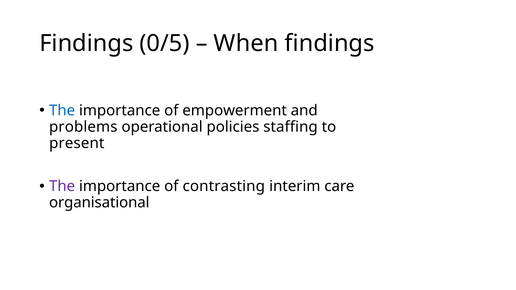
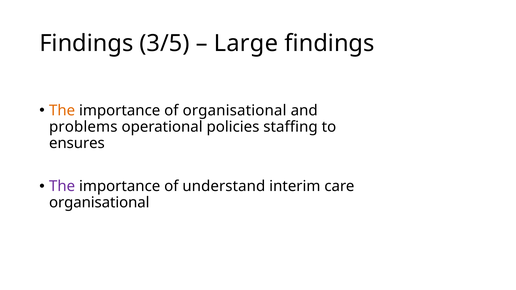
0/5: 0/5 -> 3/5 (165, 43)
When: When -> Large (246, 43)
The colour: blue -> orange (62, 111)
of empowerment: empowerment -> organisational (235, 111)
present: present -> ensures (77, 143)
contrasting: contrasting -> understand (224, 186)
